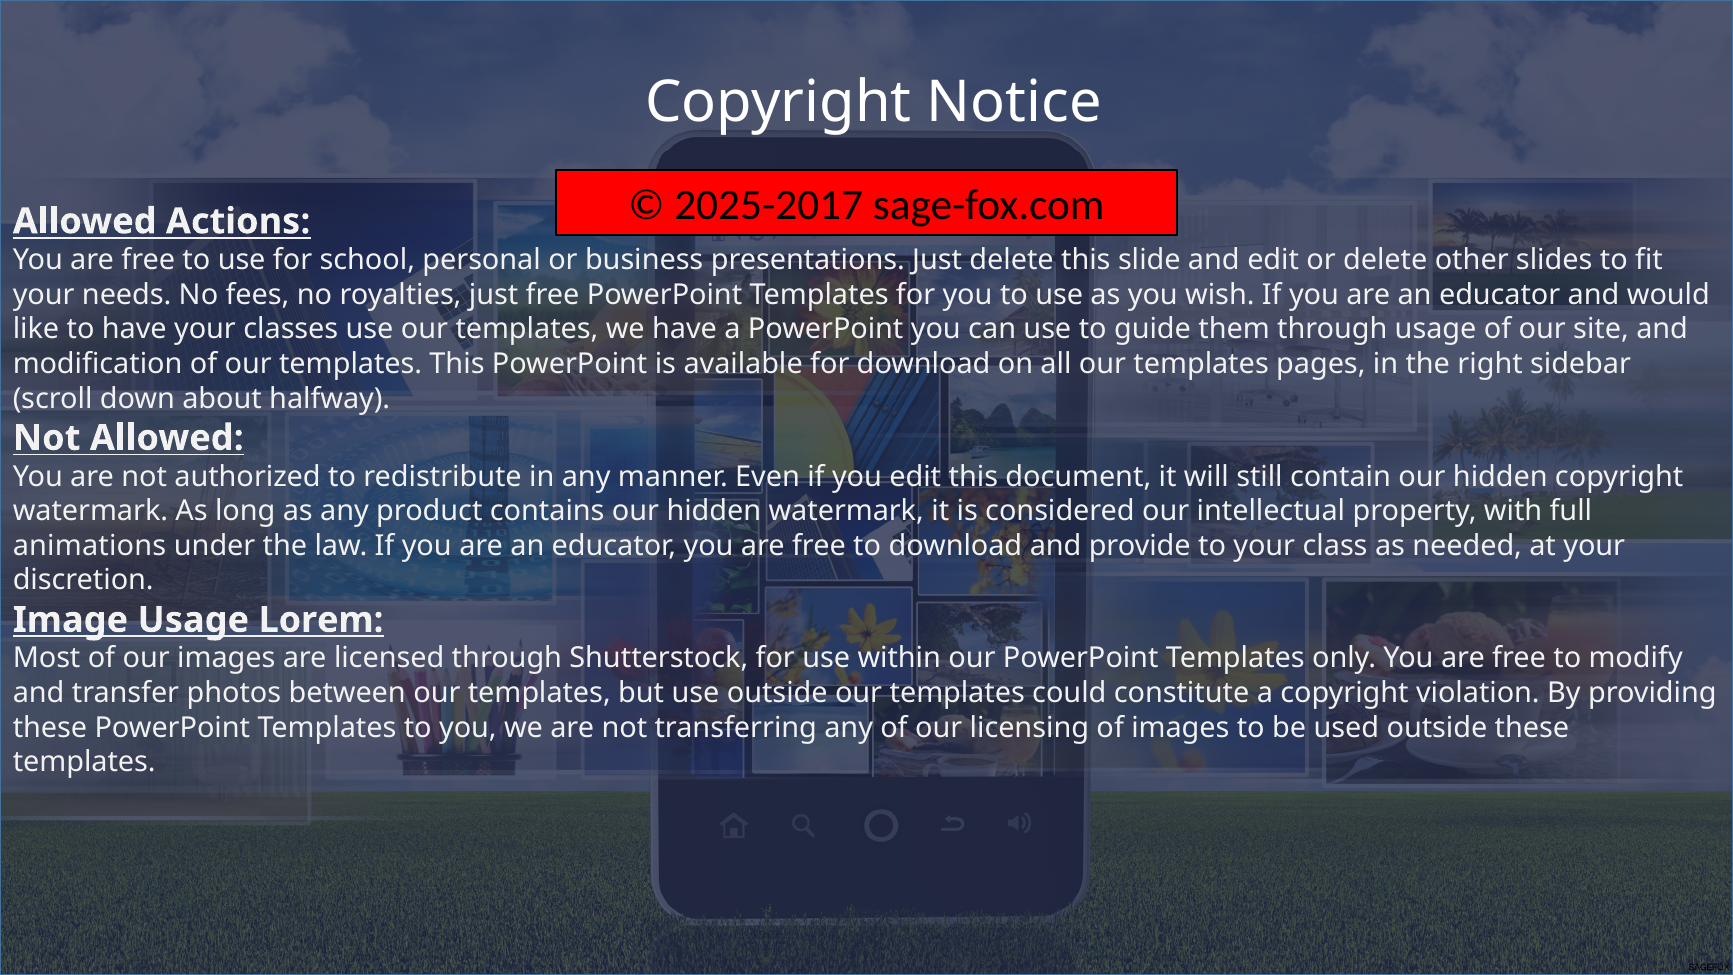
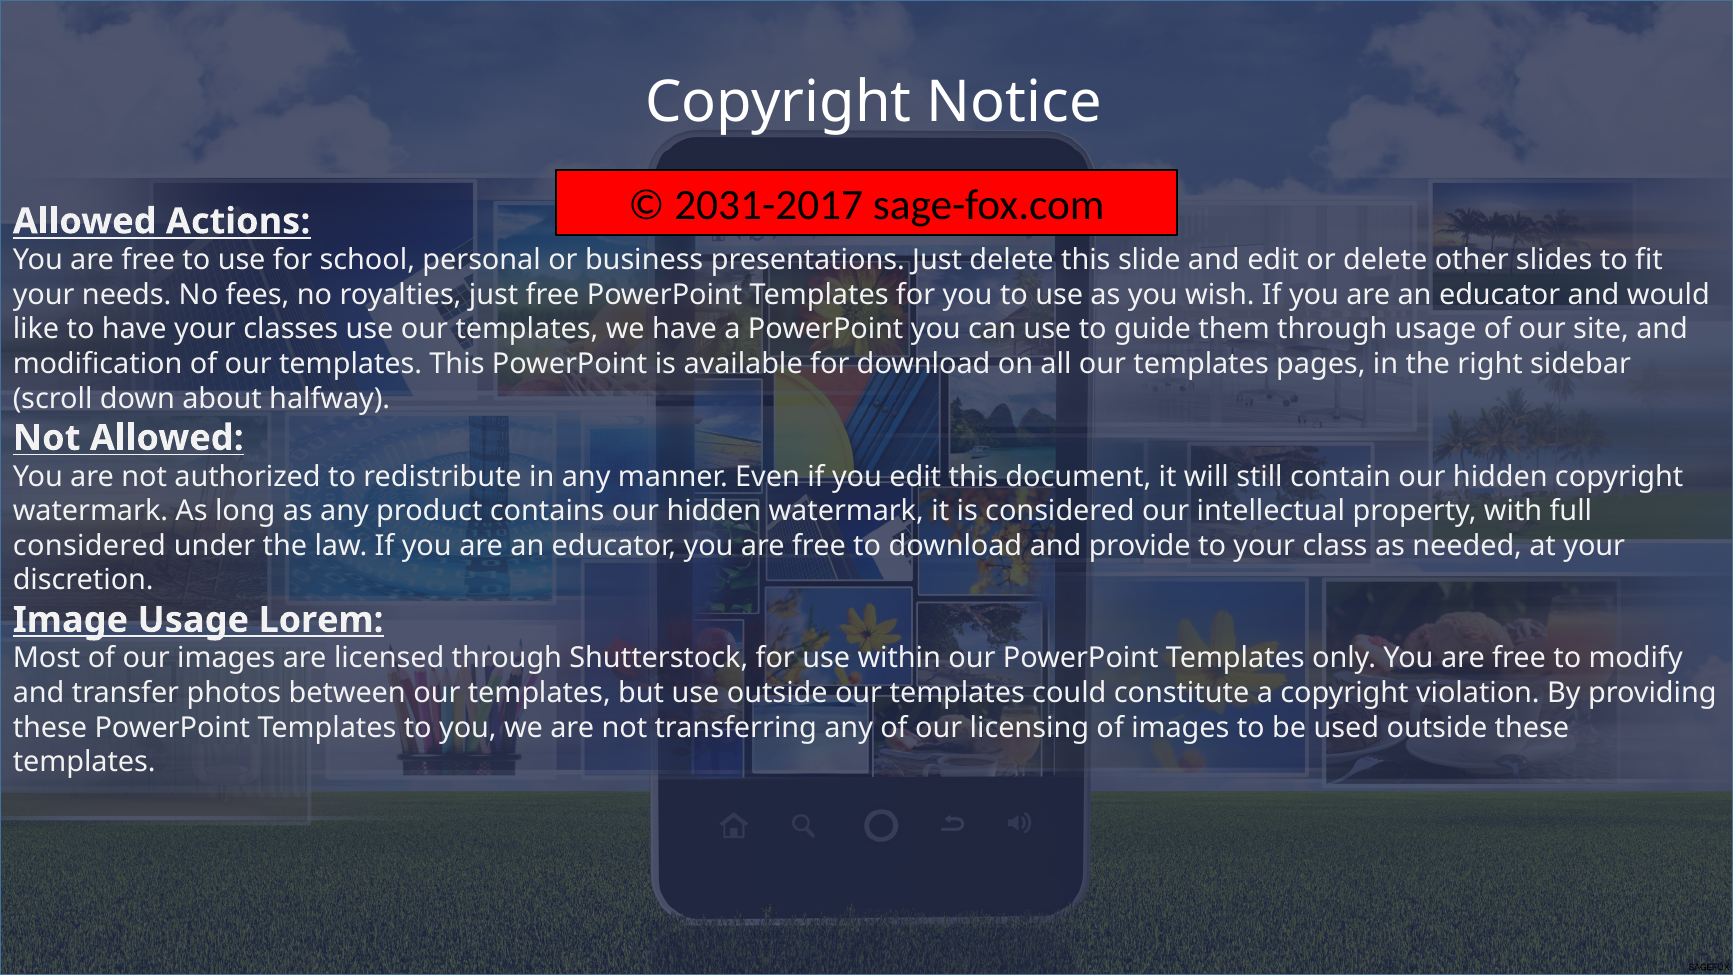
2025-2017: 2025-2017 -> 2031-2017 (769, 206)
animations: animations -> considered (89, 546)
